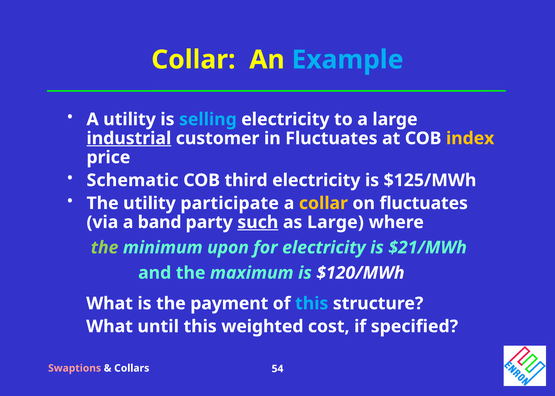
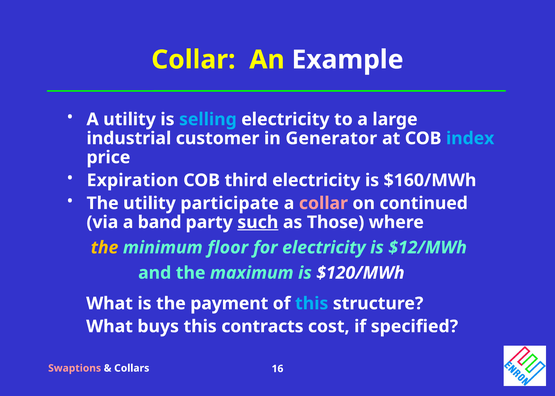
Example colour: light blue -> white (348, 60)
industrial underline: present -> none (129, 139)
in Fluctuates: Fluctuates -> Generator (331, 139)
index colour: yellow -> light blue (470, 139)
Schematic: Schematic -> Expiration (133, 181)
$125/MWh: $125/MWh -> $160/MWh (430, 181)
collar colour: yellow -> pink (323, 203)
on fluctuates: fluctuates -> continued (424, 203)
as Large: Large -> Those (336, 223)
the colour: light green -> yellow (105, 248)
upon: upon -> floor (228, 248)
$21/MWh: $21/MWh -> $12/MWh (428, 248)
until: until -> buys (158, 327)
weighted: weighted -> contracts (262, 327)
54: 54 -> 16 (277, 369)
